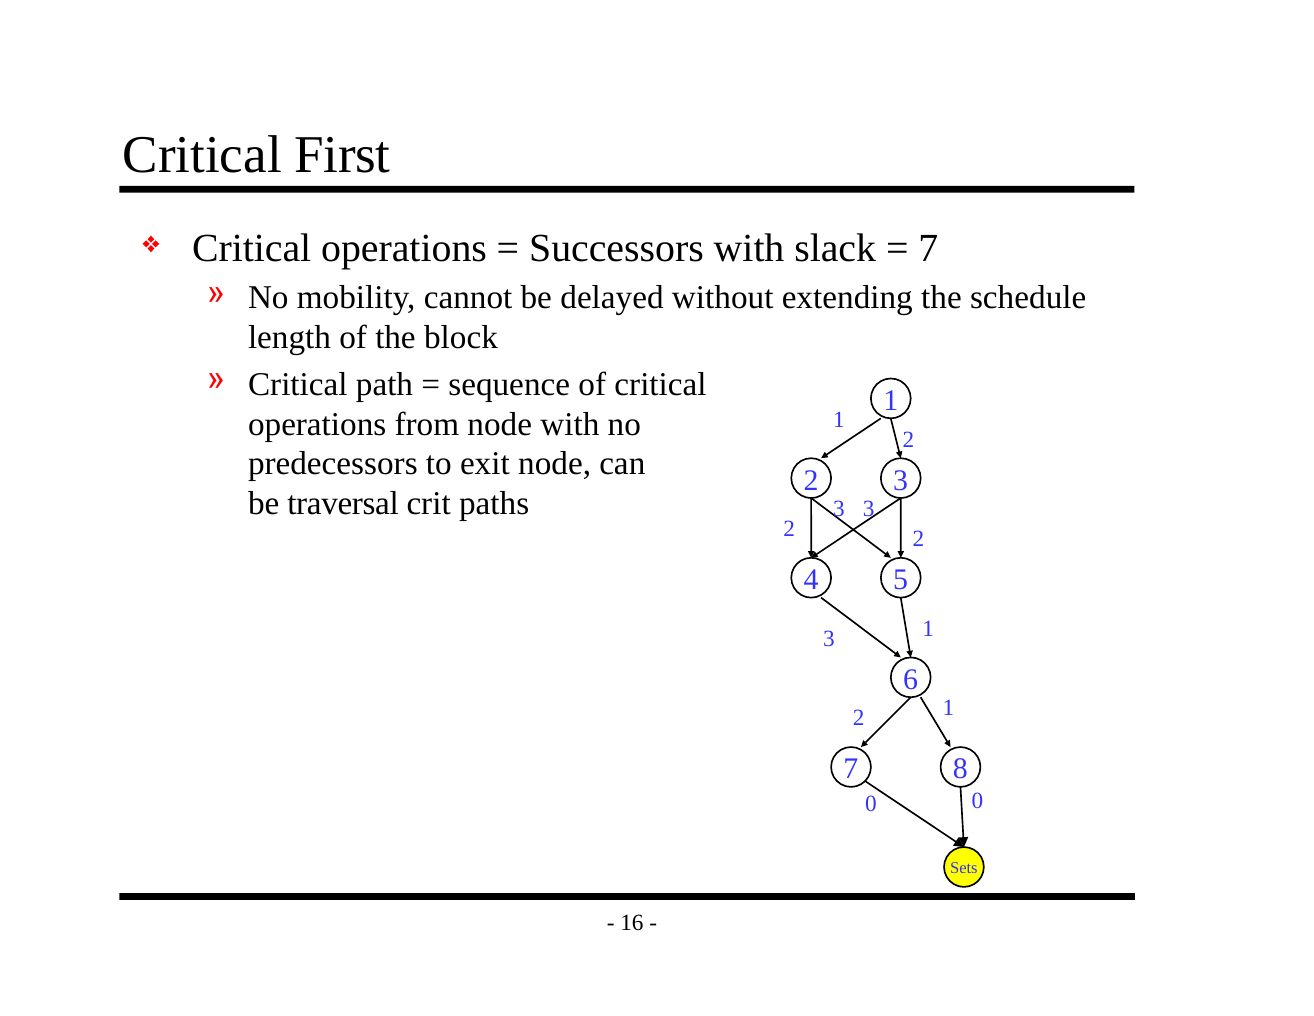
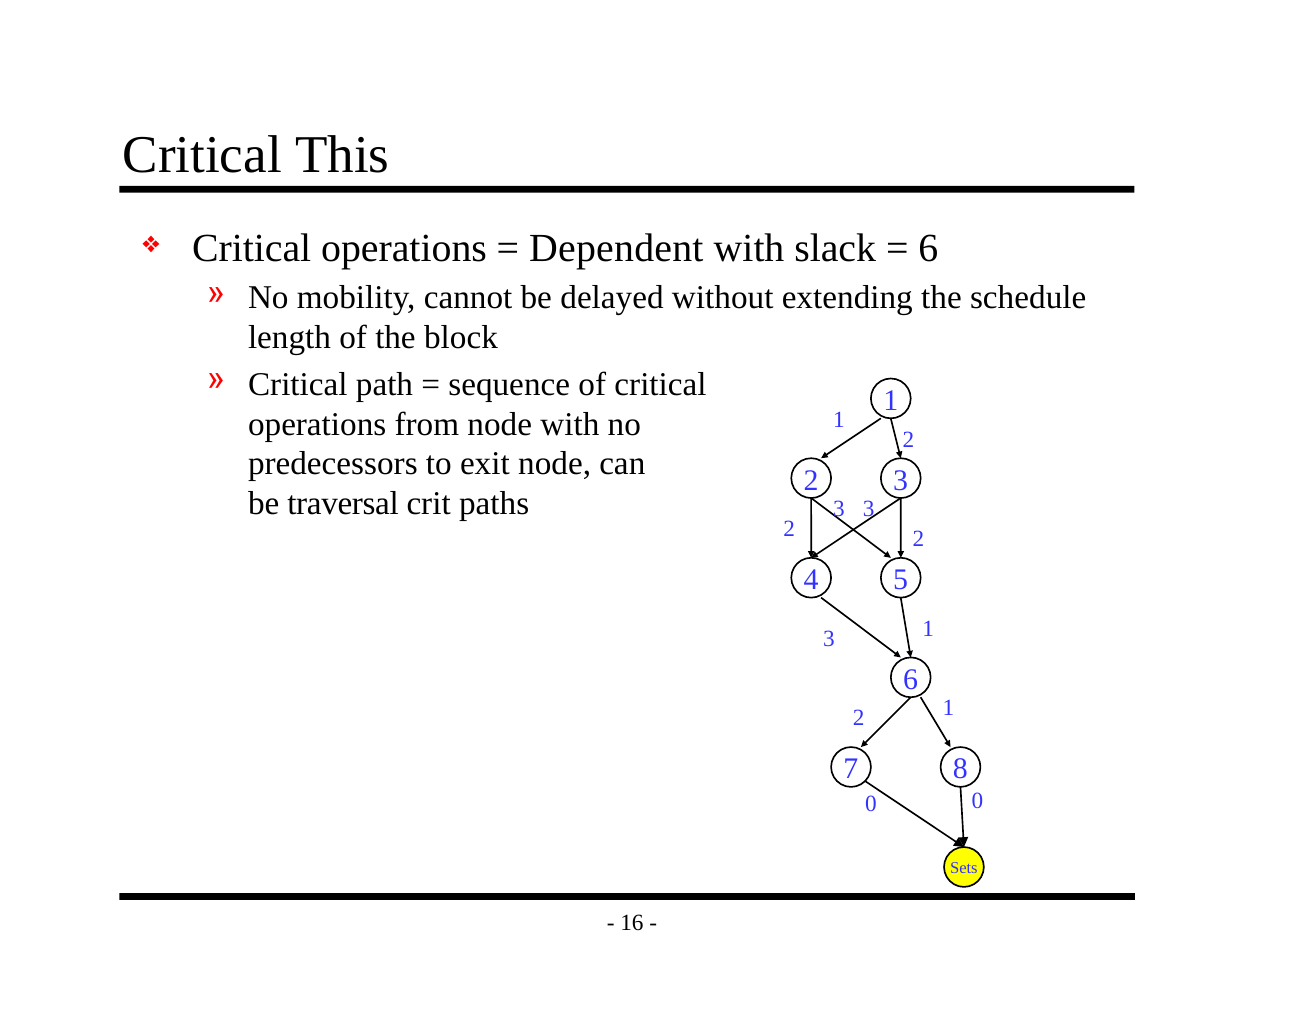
First: First -> This (342, 155)
Successors: Successors -> Dependent (616, 248)
7: 7 -> 6 (928, 248)
